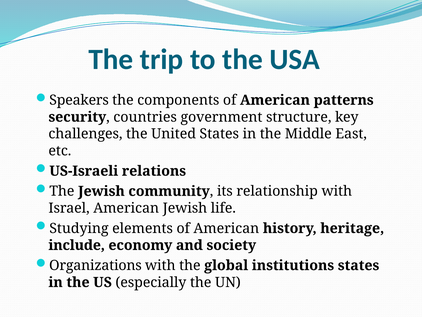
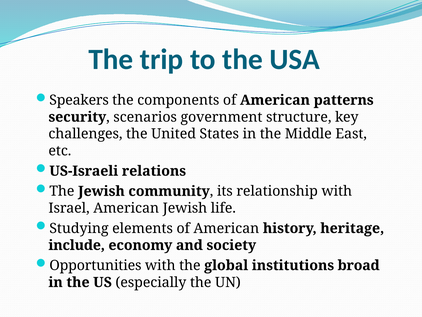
countries: countries -> scenarios (145, 117)
Organizations: Organizations -> Opportunities (95, 265)
institutions states: states -> broad (359, 265)
